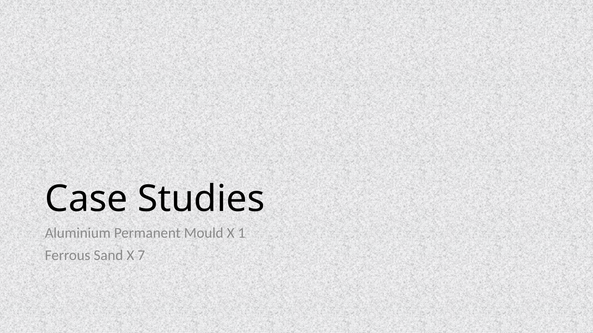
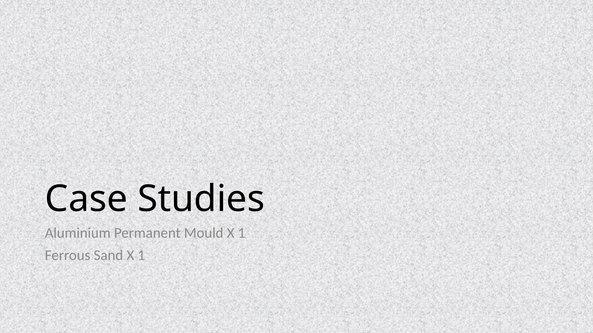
Sand X 7: 7 -> 1 (141, 256)
